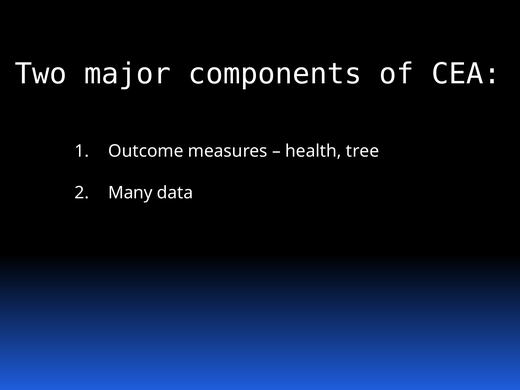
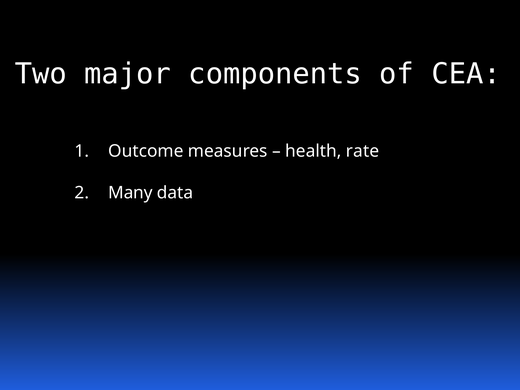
tree: tree -> rate (363, 151)
